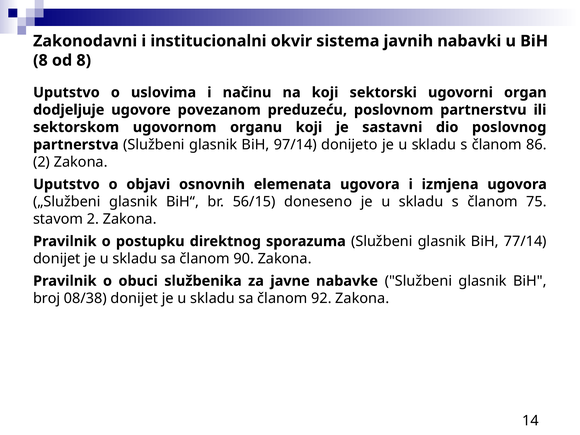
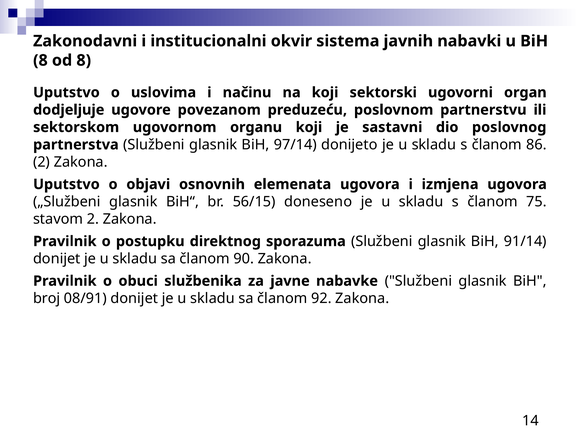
77/14: 77/14 -> 91/14 (525, 241)
08/38: 08/38 -> 08/91 (85, 298)
